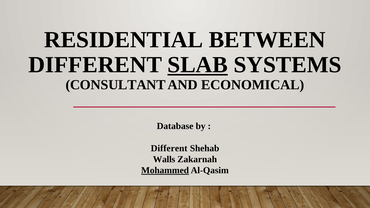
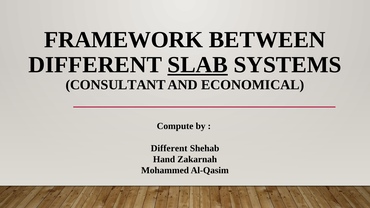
RESIDENTIAL: RESIDENTIAL -> FRAMEWORK (124, 40)
Database: Database -> Compute (175, 126)
Walls: Walls -> Hand (164, 159)
Mohammed underline: present -> none (165, 171)
